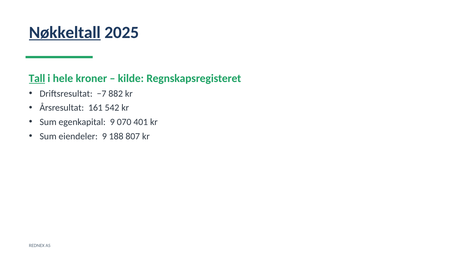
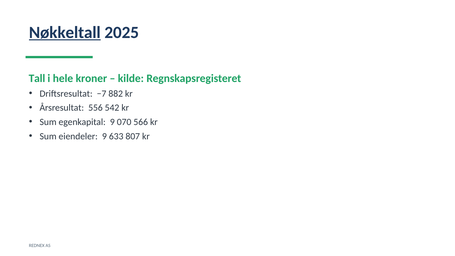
Tall underline: present -> none (37, 78)
161: 161 -> 556 (95, 108)
401: 401 -> 566 (141, 122)
188: 188 -> 633 (116, 136)
